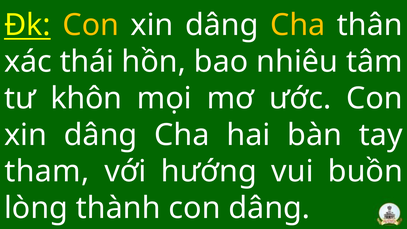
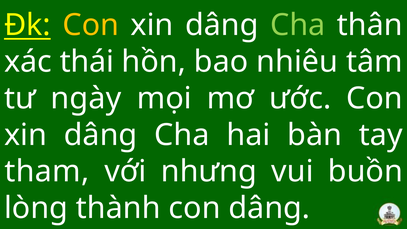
Cha colour: yellow -> light green (298, 25)
khôn: khôn -> ngày (86, 98)
hướng: hướng -> nhưng (209, 172)
